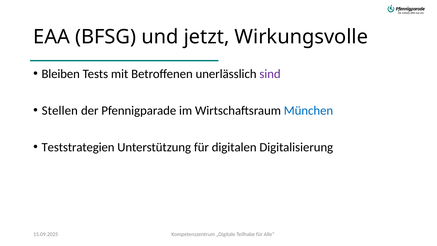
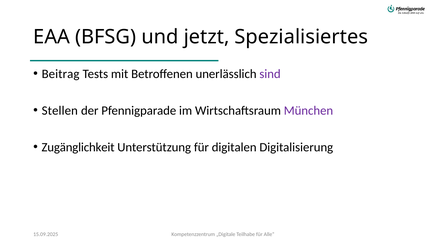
Wirkungsvolle: Wirkungsvolle -> Spezialisiertes (301, 37)
Bleiben: Bleiben -> Beitrag (61, 74)
München colour: blue -> purple (308, 111)
Teststrategien: Teststrategien -> Zugänglichkeit (78, 147)
